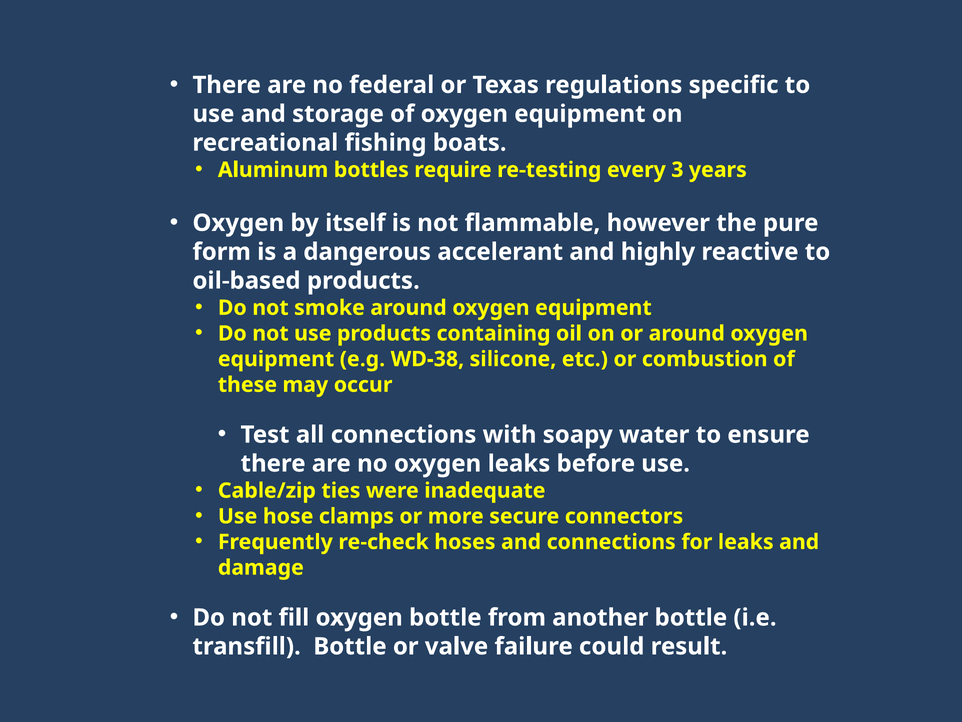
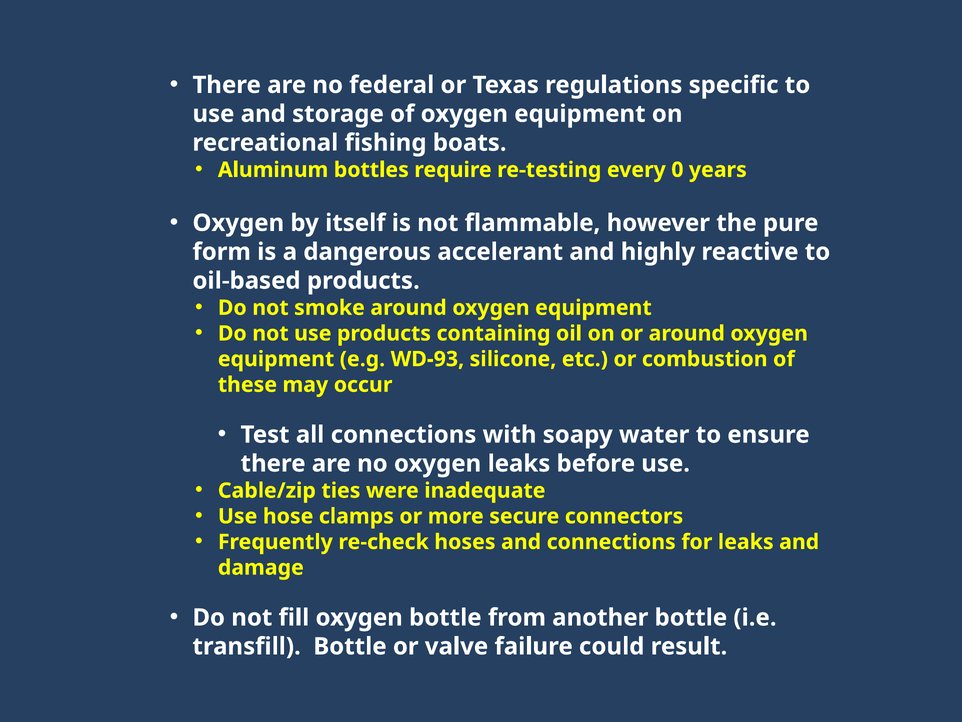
3: 3 -> 0 (677, 170)
WD-38: WD-38 -> WD-93 (427, 359)
